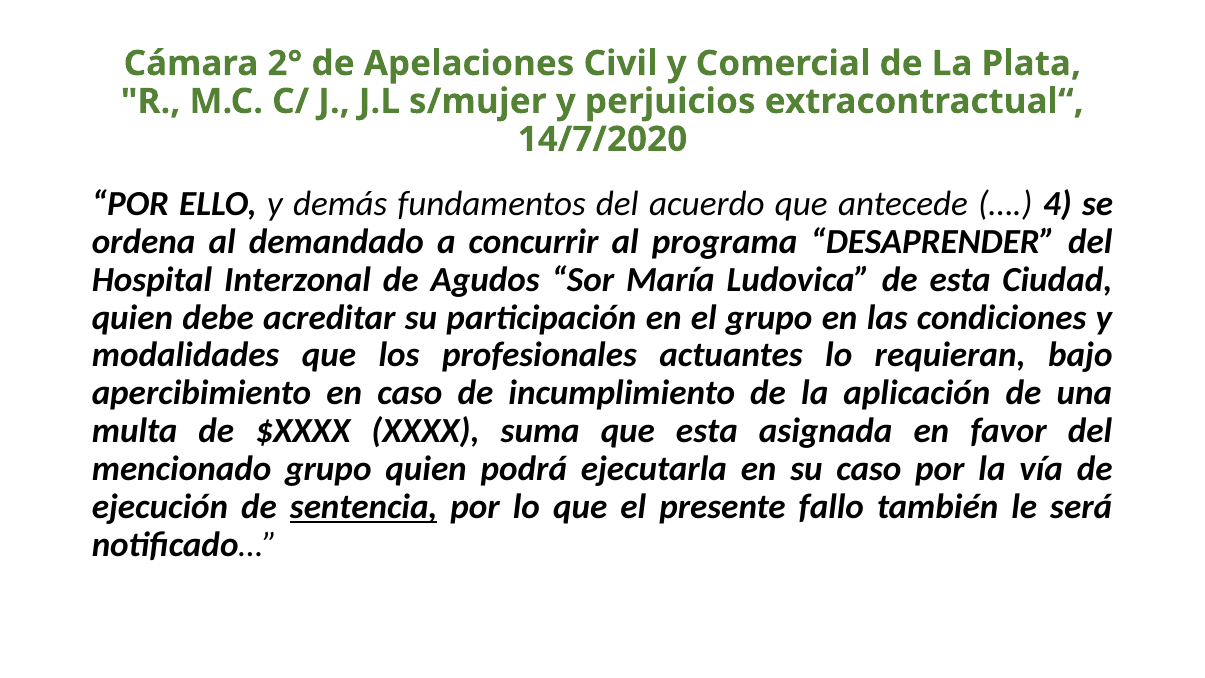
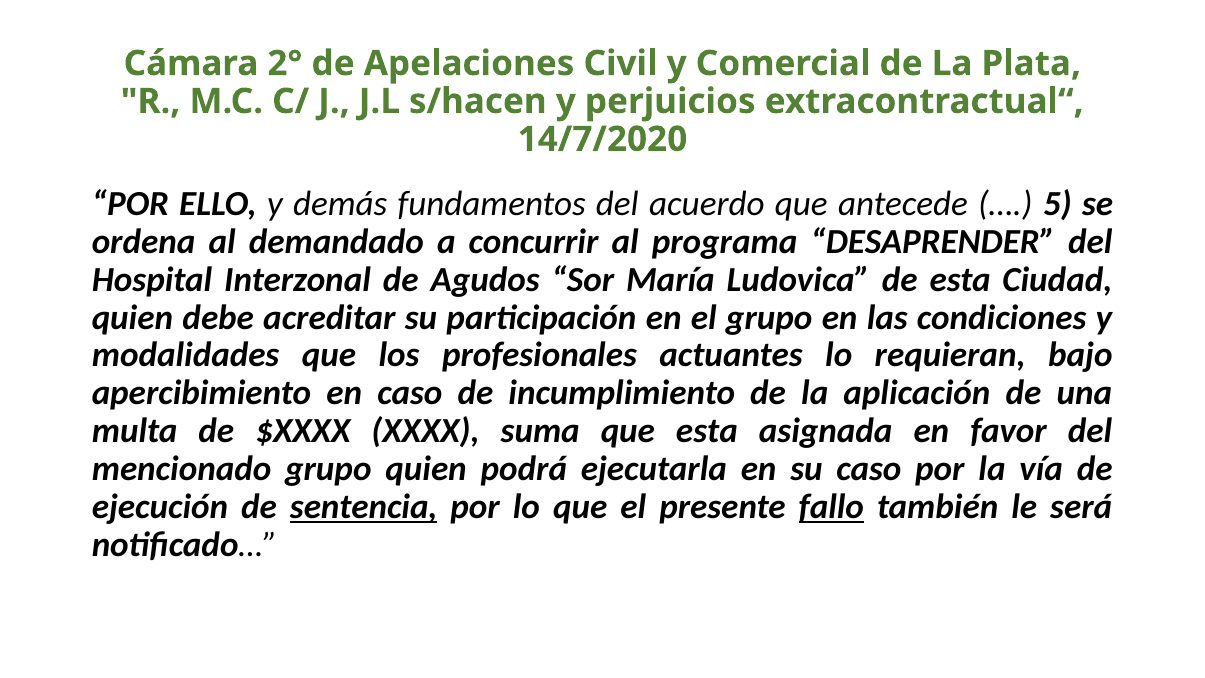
s/mujer: s/mujer -> s/hacen (478, 101)
4: 4 -> 5 (1057, 204)
fallo underline: none -> present (831, 507)
